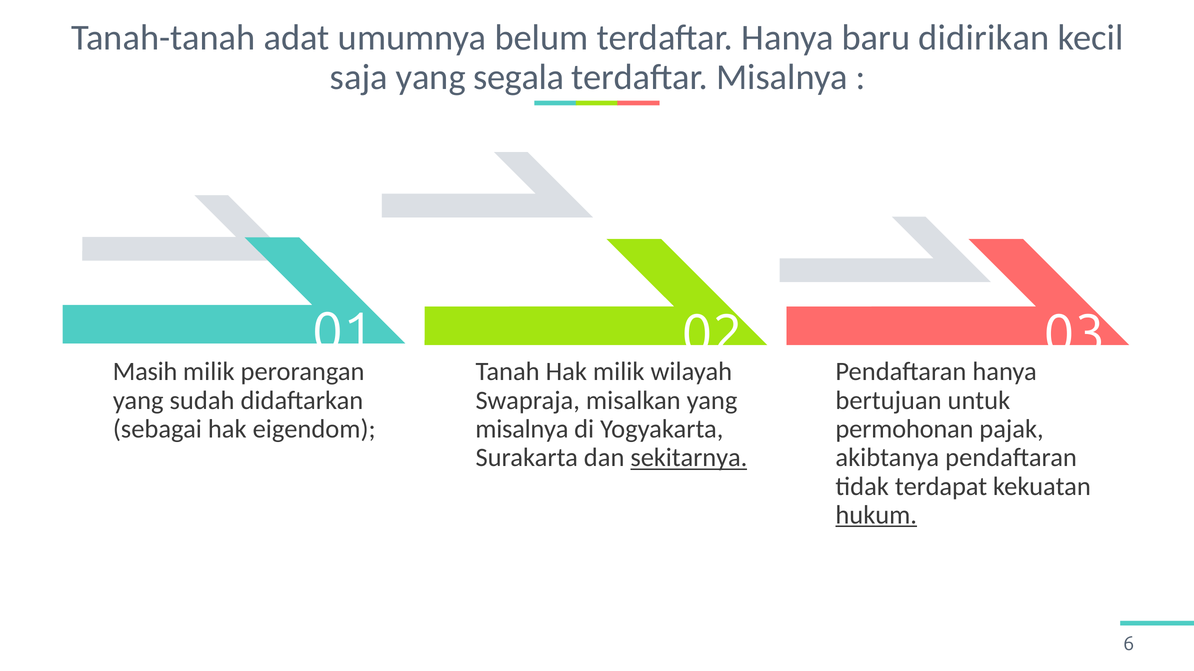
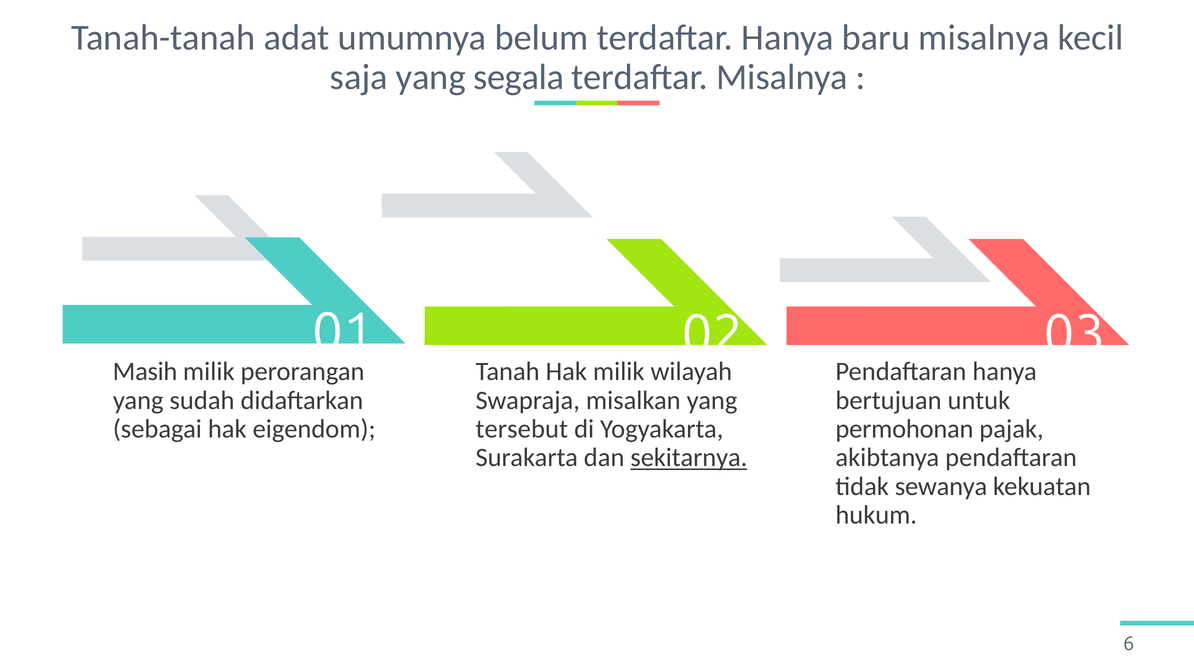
baru didirikan: didirikan -> misalnya (984, 38)
misalnya: misalnya -> tersebut (522, 429)
terdapat: terdapat -> sewanya (941, 487)
hukum underline: present -> none (876, 515)
